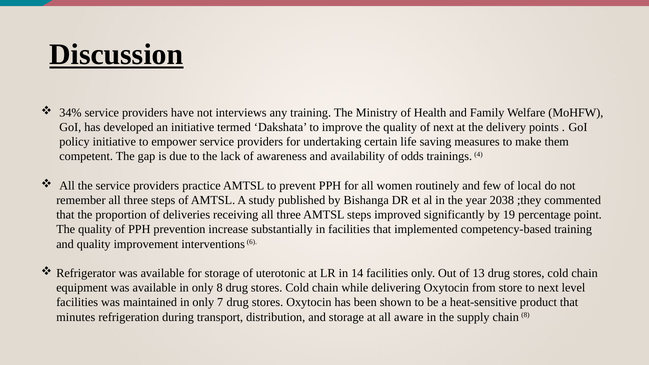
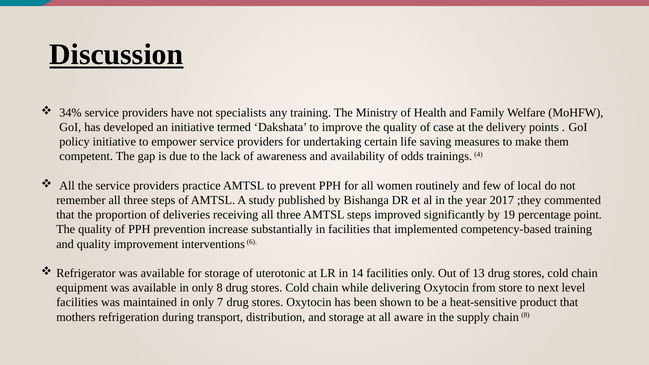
interviews: interviews -> specialists (241, 113)
of next: next -> case (443, 127)
2038: 2038 -> 2017 (502, 200)
minutes: minutes -> mothers (76, 317)
